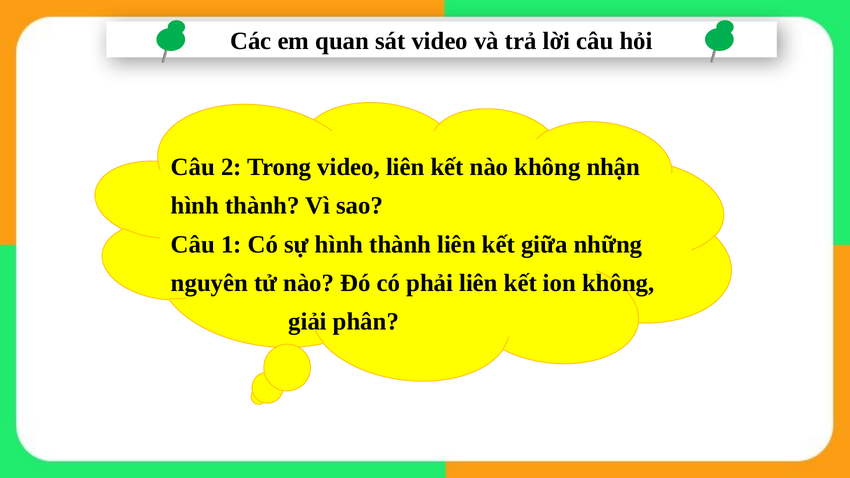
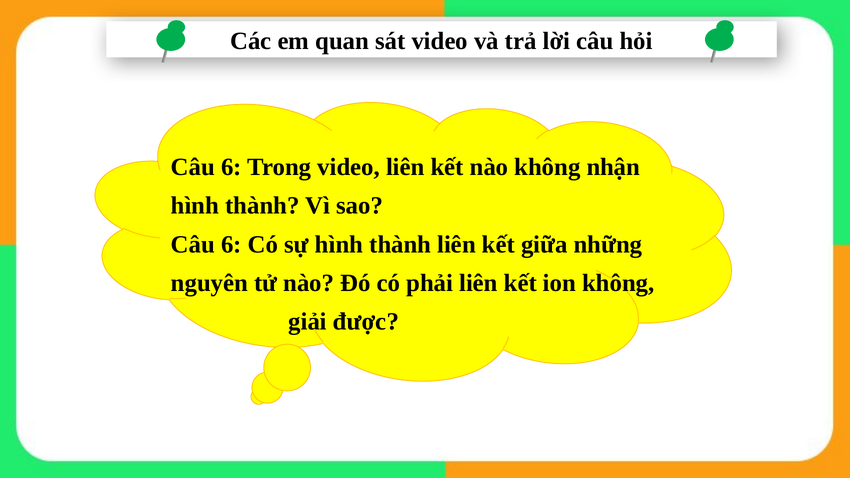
2: 2 -> 6 (231, 167)
1: 1 -> 6 (231, 244)
phân: phân -> được (366, 322)
